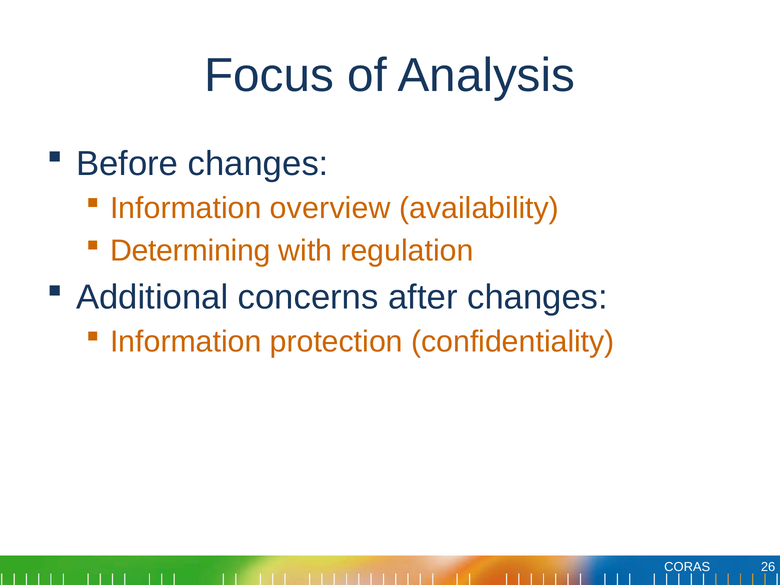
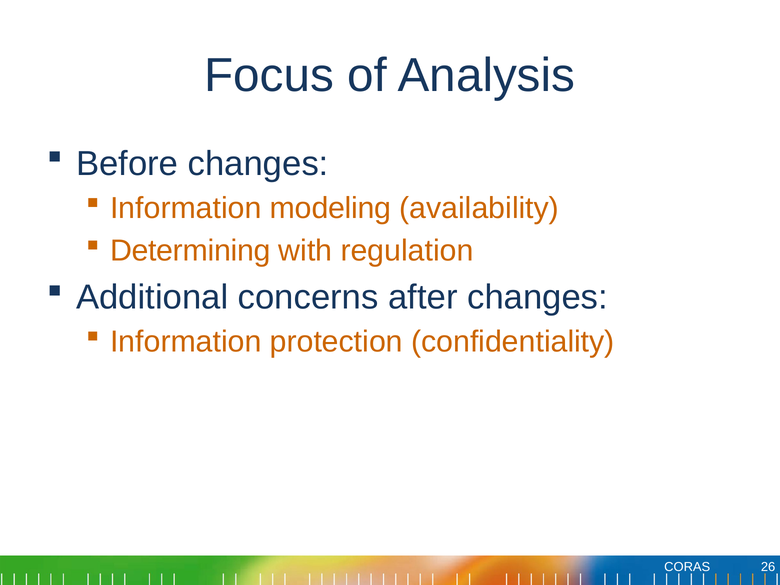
overview: overview -> modeling (331, 208)
